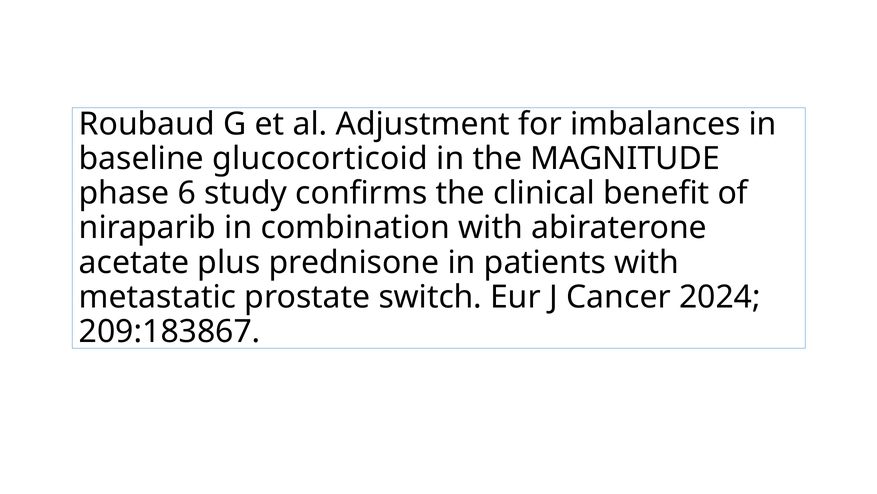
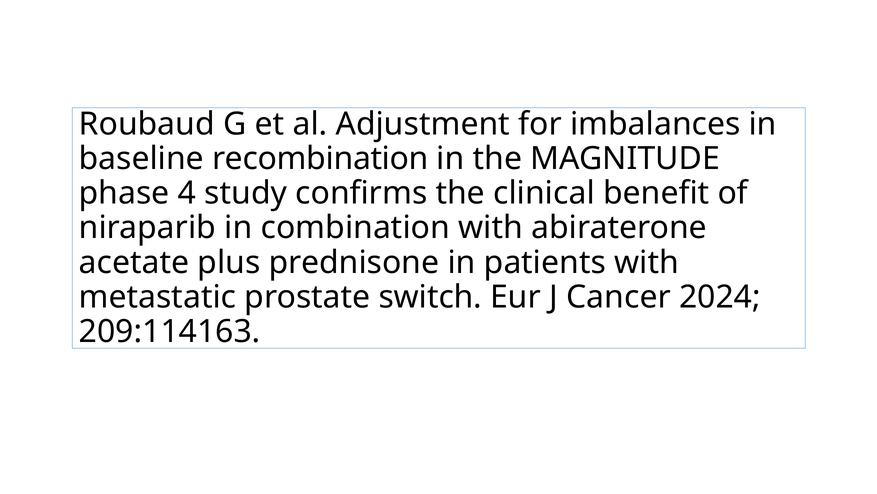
glucocorticoid: glucocorticoid -> recombination (320, 158)
6: 6 -> 4 (187, 193)
209:183867: 209:183867 -> 209:114163 (170, 331)
